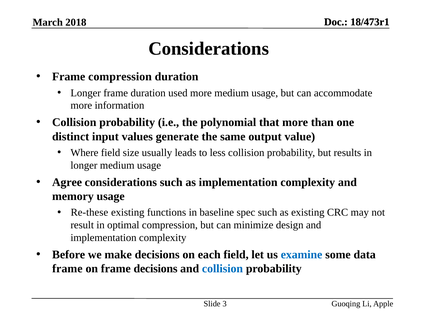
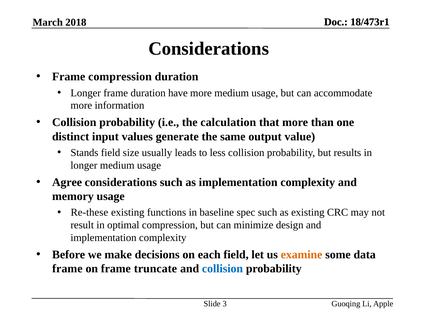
used: used -> have (178, 93)
polynomial: polynomial -> calculation (228, 122)
Where: Where -> Stands (84, 153)
examine colour: blue -> orange (302, 255)
frame decisions: decisions -> truncate (155, 269)
